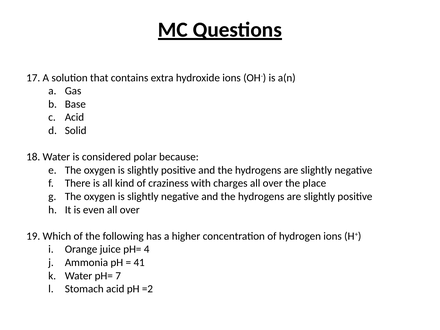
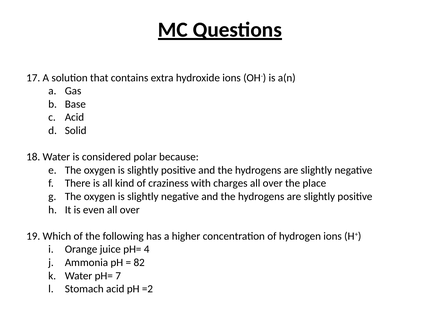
41: 41 -> 82 (139, 263)
